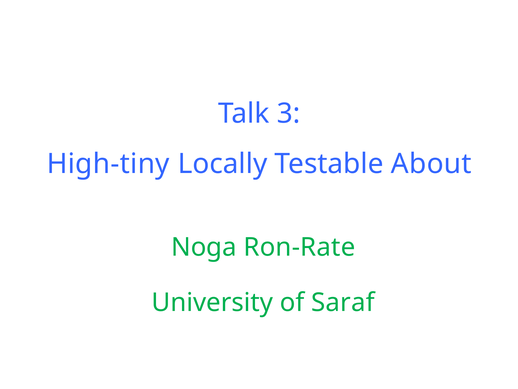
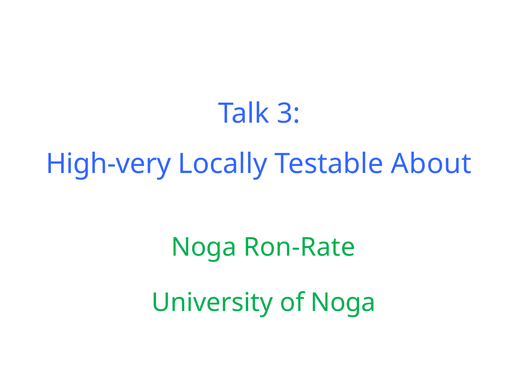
High-tiny: High-tiny -> High-very (108, 164)
of Saraf: Saraf -> Noga (343, 302)
